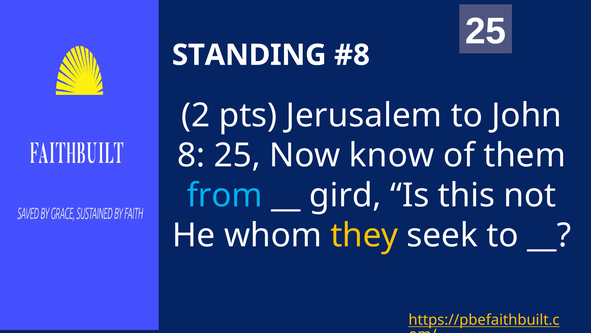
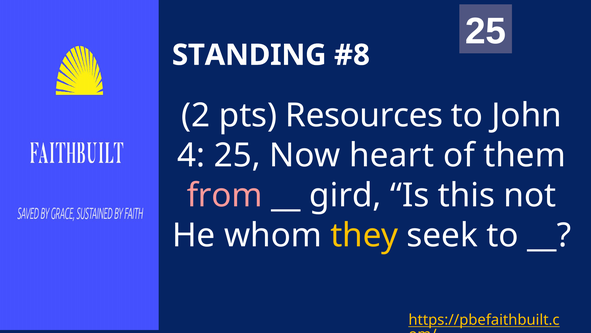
Jerusalem: Jerusalem -> Resources (364, 115)
8: 8 -> 4 (191, 155)
know: know -> heart (392, 155)
from colour: light blue -> pink (225, 195)
